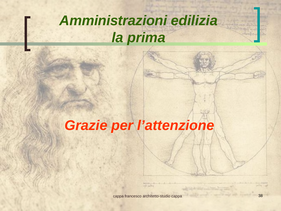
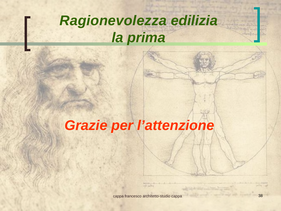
Amministrazioni: Amministrazioni -> Ragionevolezza (113, 21)
